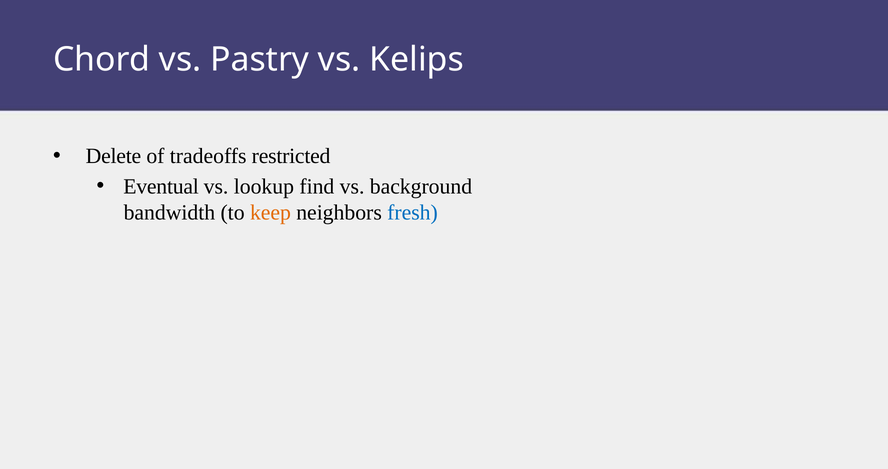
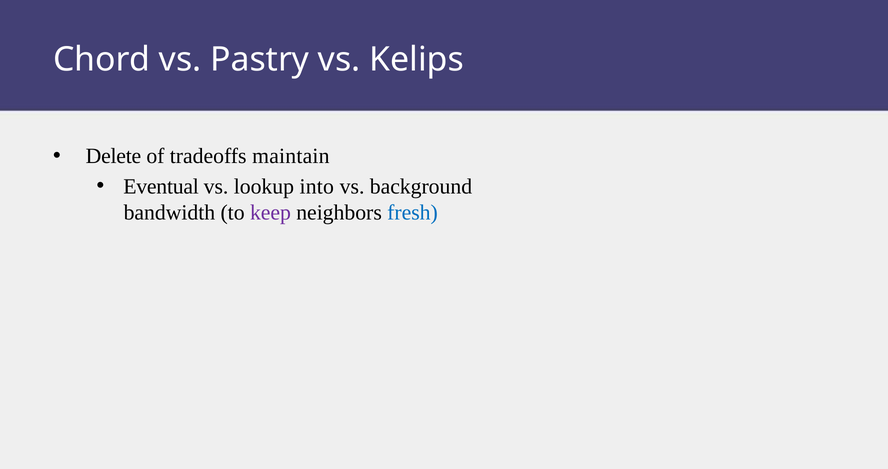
restricted: restricted -> maintain (291, 156)
find: find -> into (317, 187)
keep colour: orange -> purple (270, 213)
